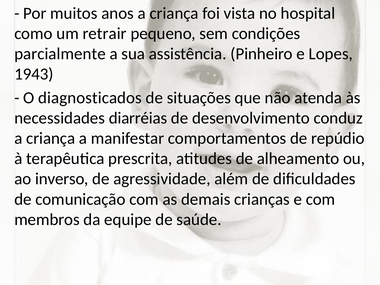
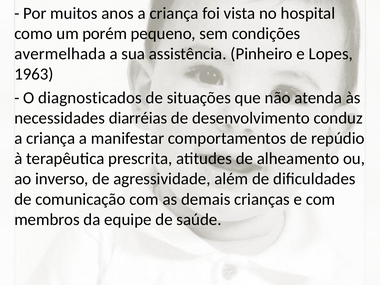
retrair: retrair -> porém (105, 34)
parcialmente: parcialmente -> avermelhada (60, 54)
1943: 1943 -> 1963 (34, 74)
